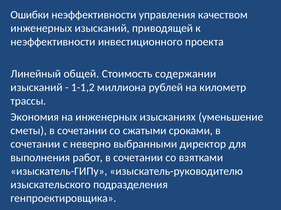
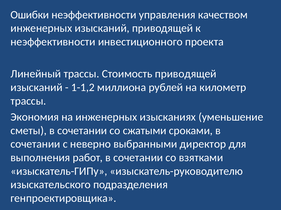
Линейный общей: общей -> трассы (81, 74)
Стоимость содержании: содержании -> приводящей (186, 74)
